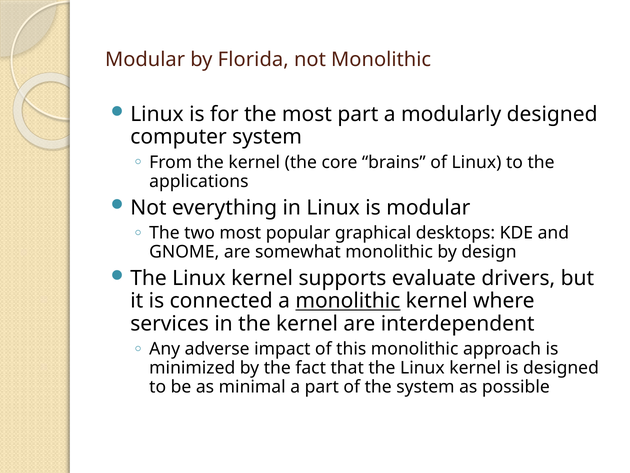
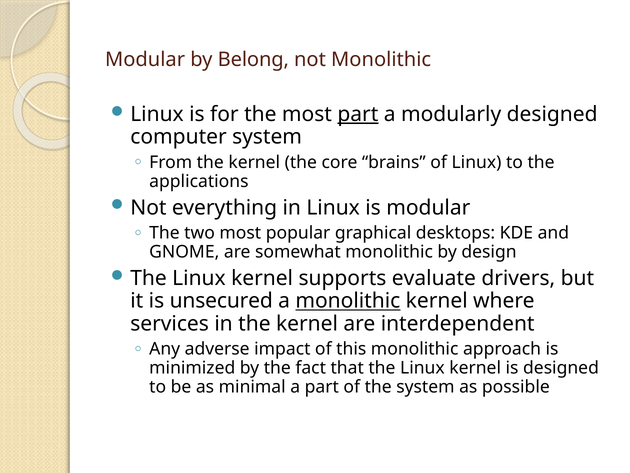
Florida: Florida -> Belong (253, 60)
part underline: none -> present (358, 114)
connected: connected -> unsecured (221, 301)
